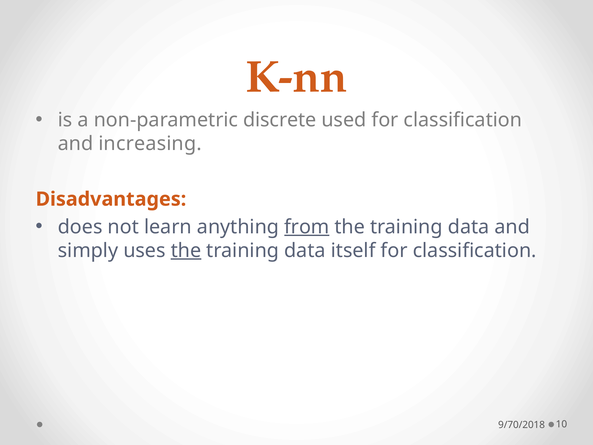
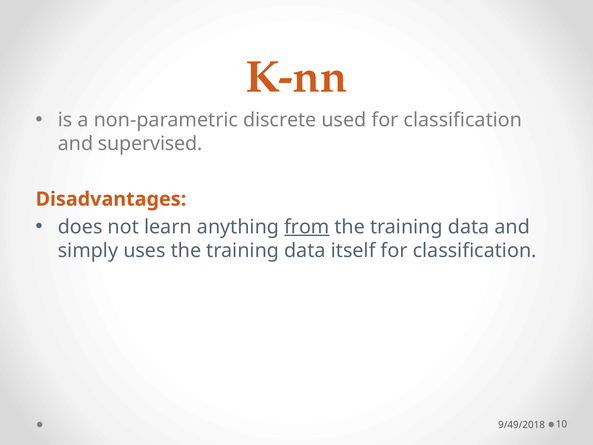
increasing: increasing -> supervised (150, 144)
the underline: present -> none (186, 250)
9/70/2018: 9/70/2018 -> 9/49/2018 (522, 425)
